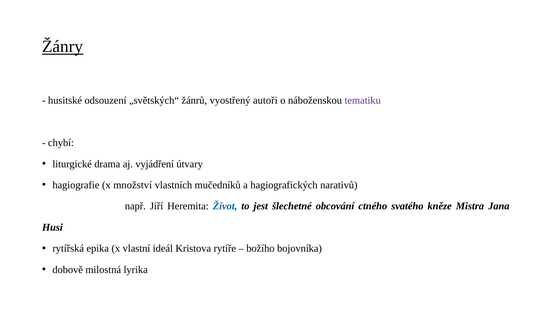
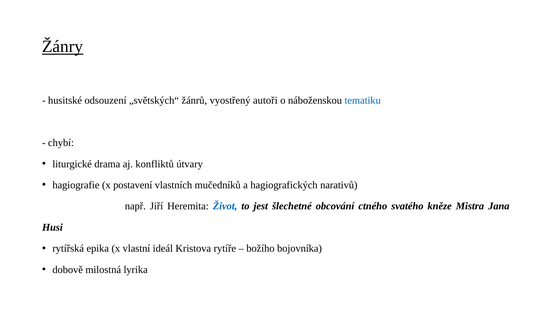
tematiku colour: purple -> blue (363, 100)
vyjádření: vyjádření -> konfliktů (155, 164)
množství: množství -> postavení (133, 185)
